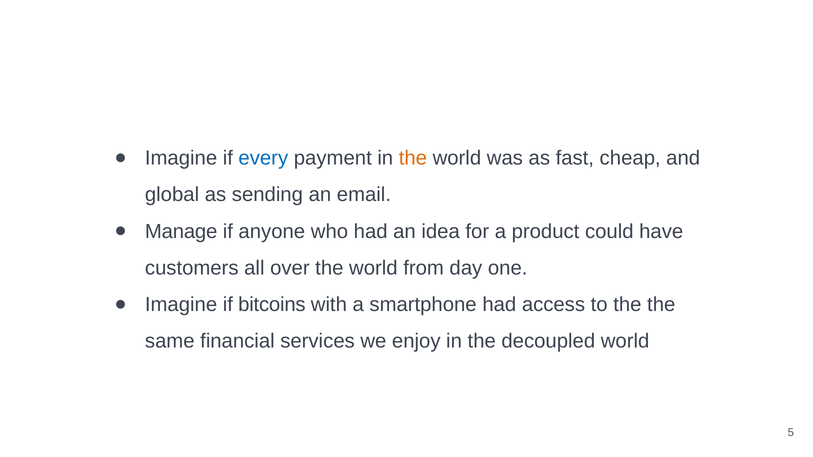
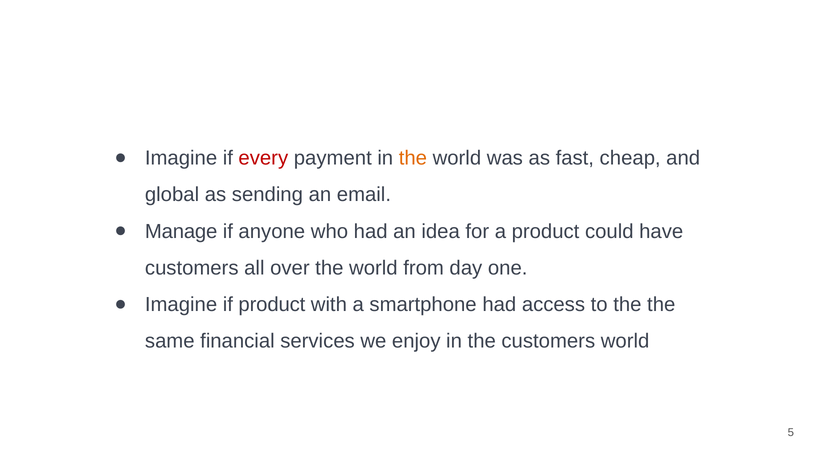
every colour: blue -> red (263, 158)
if bitcoins: bitcoins -> product (272, 305)
the decoupled: decoupled -> customers (548, 341)
